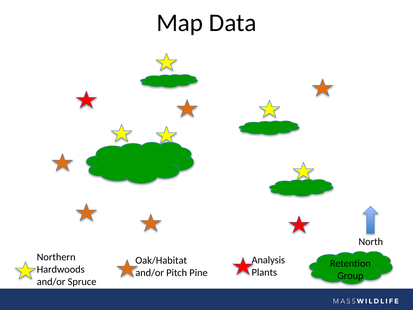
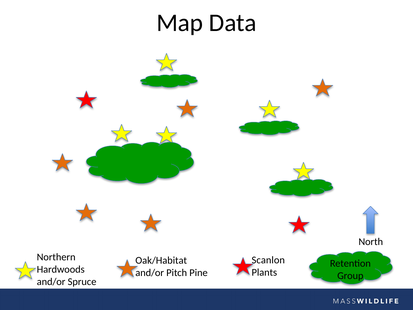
Analysis: Analysis -> Scanlon (268, 260)
